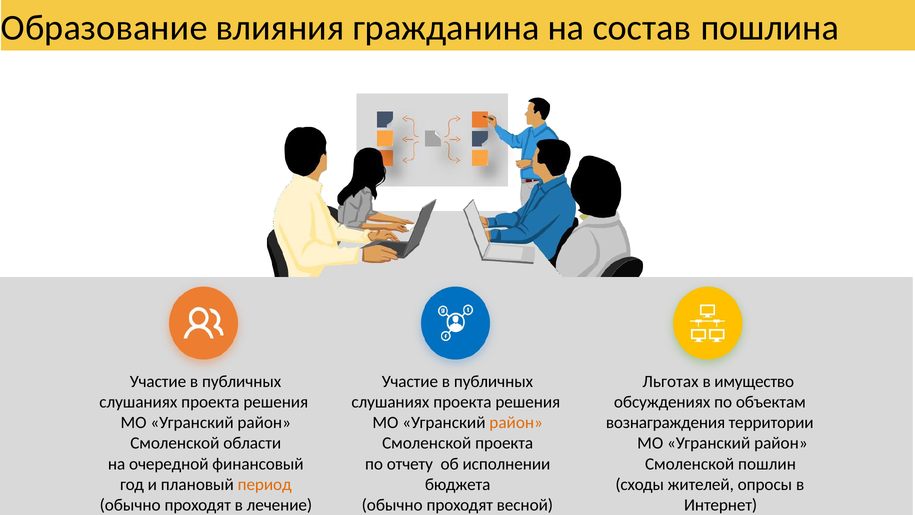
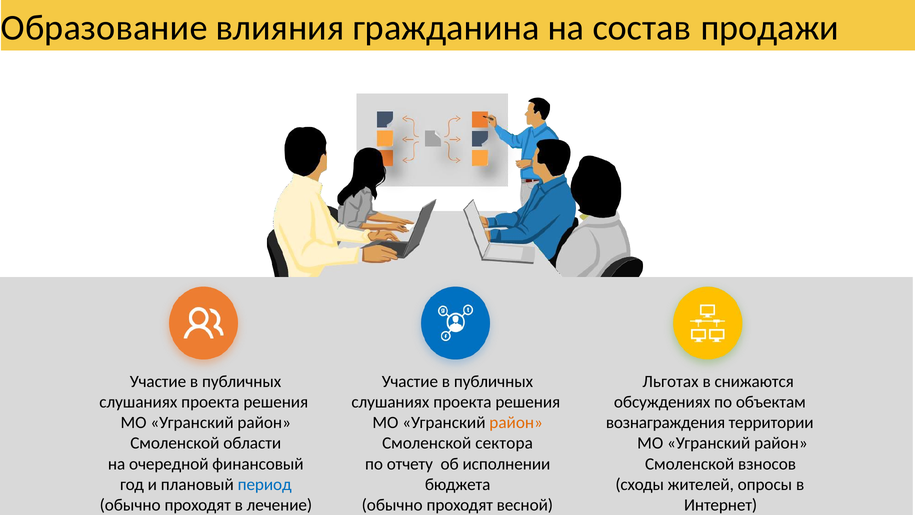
пошлина: пошлина -> продажи (770, 28)
имущество: имущество -> снижаются (754, 381)
Смоленской проекта: проекта -> сектора (504, 443)
пошлин: пошлин -> взносов (767, 464)
период colour: orange -> blue (265, 484)
